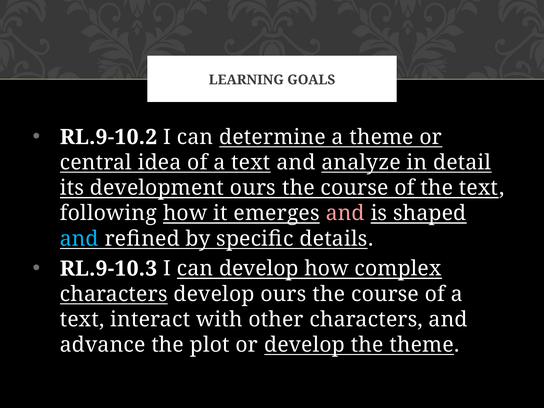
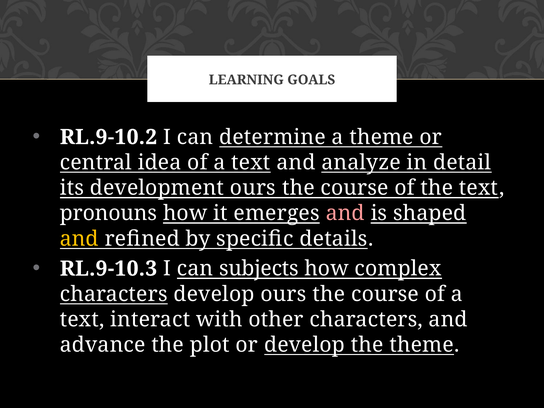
following: following -> pronouns (108, 213)
and colour: light blue -> yellow (79, 239)
can develop: develop -> subjects (259, 269)
